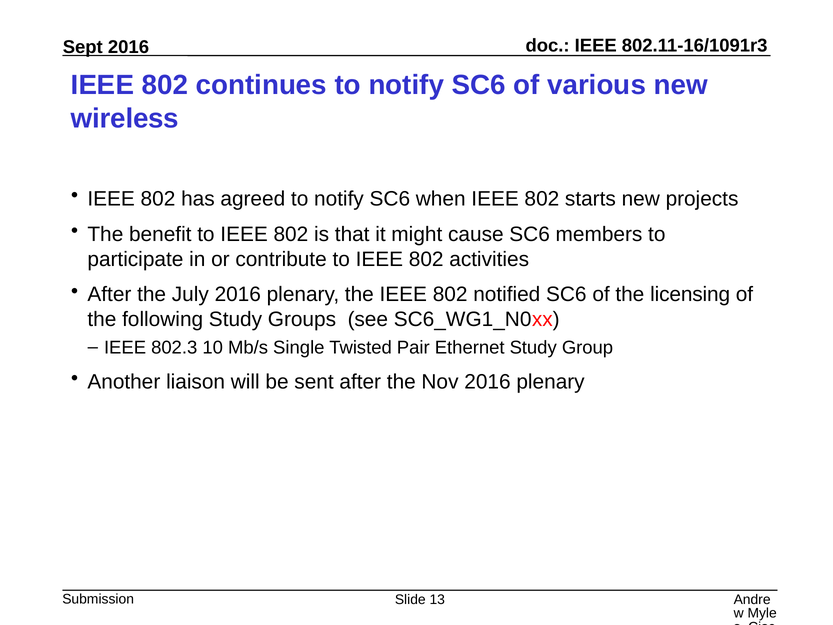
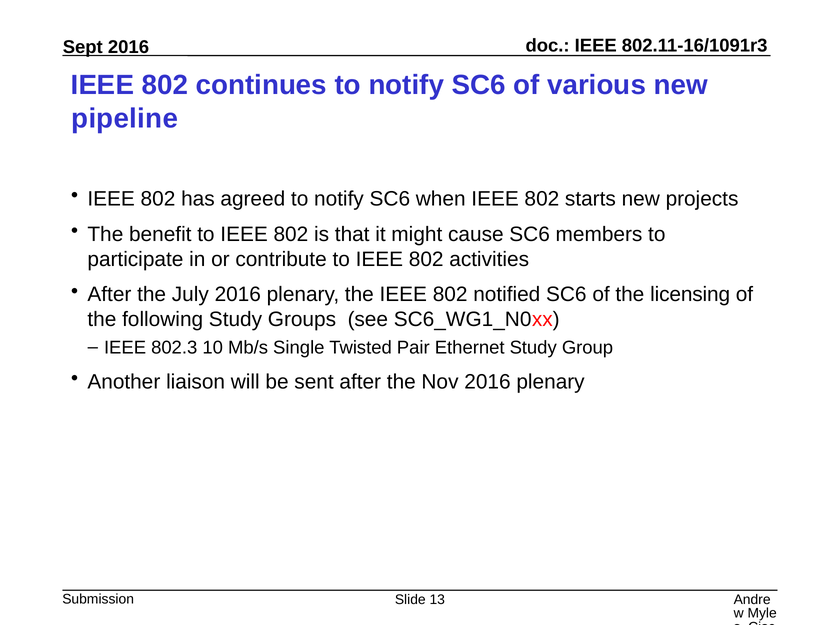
wireless: wireless -> pipeline (125, 119)
